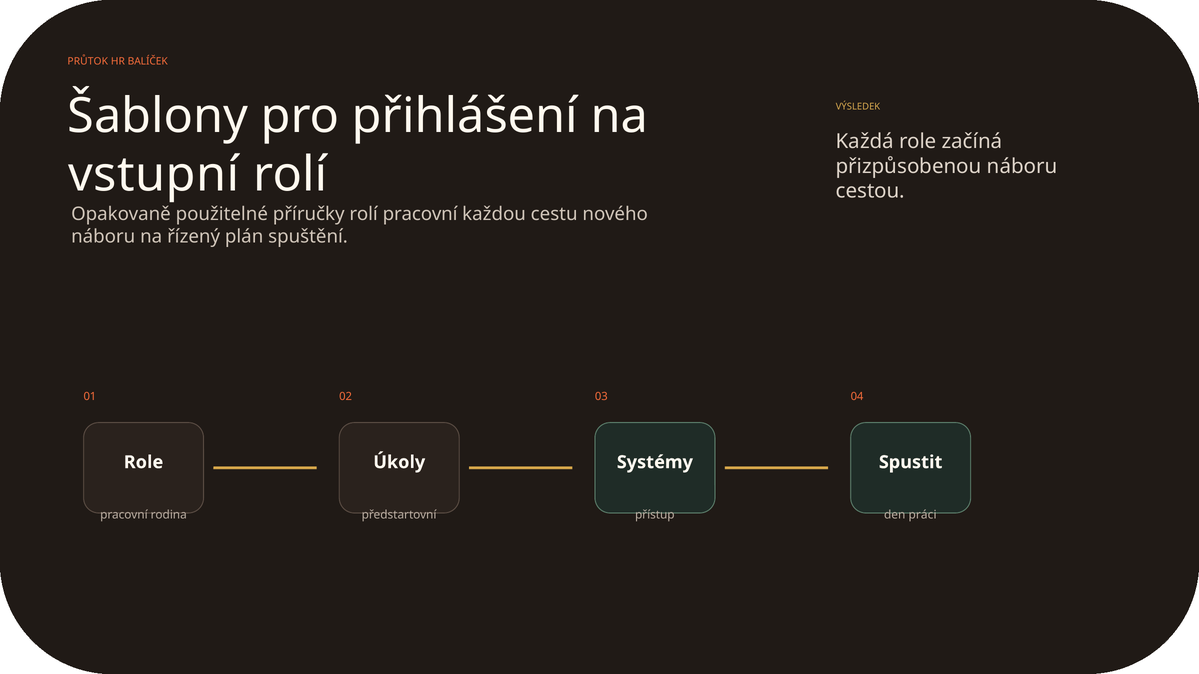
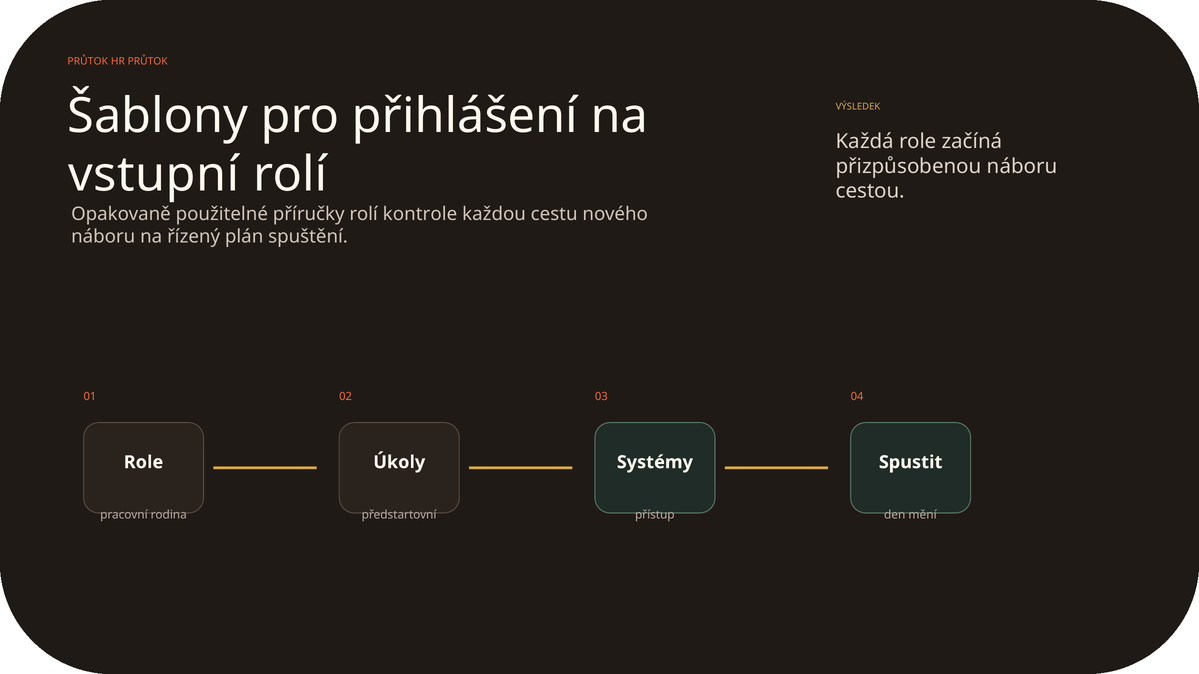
HR BALÍČEK: BALÍČEK -> PRŮTOK (148, 61)
rolí pracovní: pracovní -> kontrole (420, 214)
práci: práci -> mění (923, 515)
